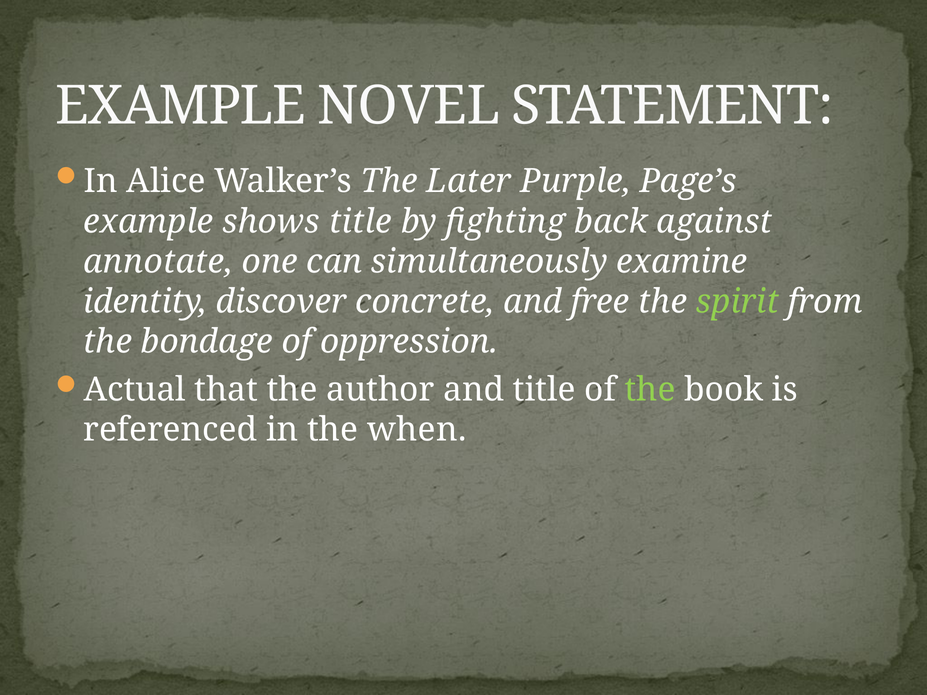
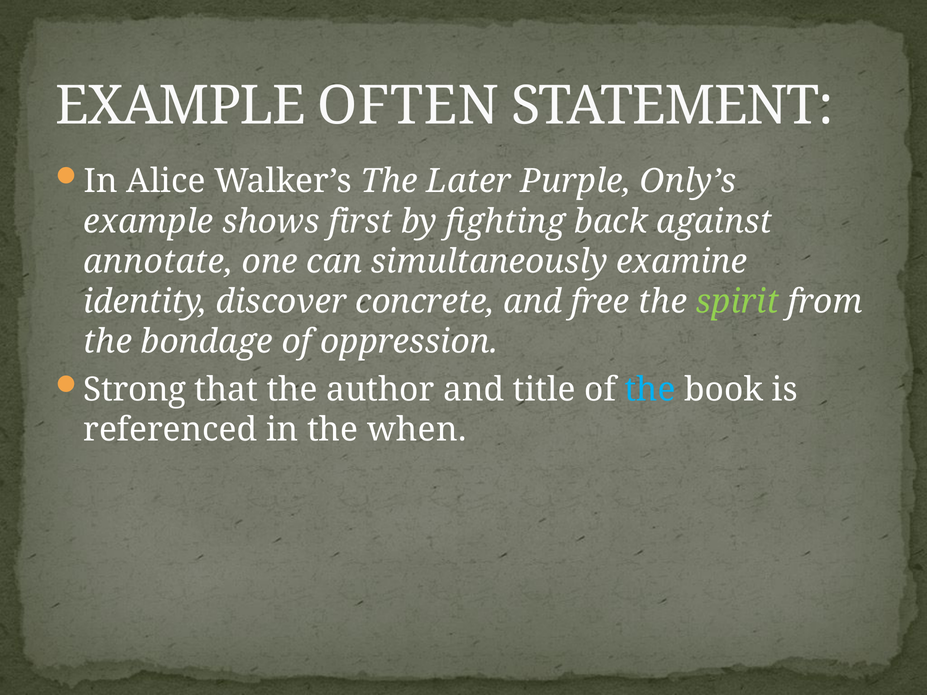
NOVEL: NOVEL -> OFTEN (408, 106)
Page’s: Page’s -> Only’s (688, 181)
shows title: title -> first (361, 222)
Actual: Actual -> Strong (135, 390)
the colour: light green -> light blue (650, 390)
